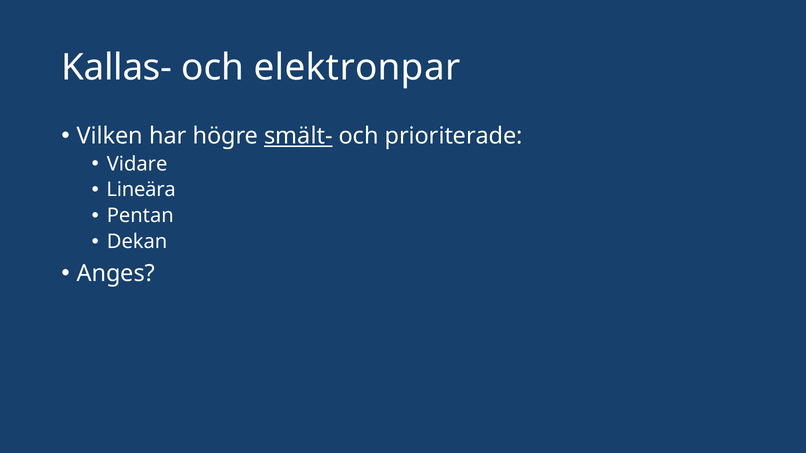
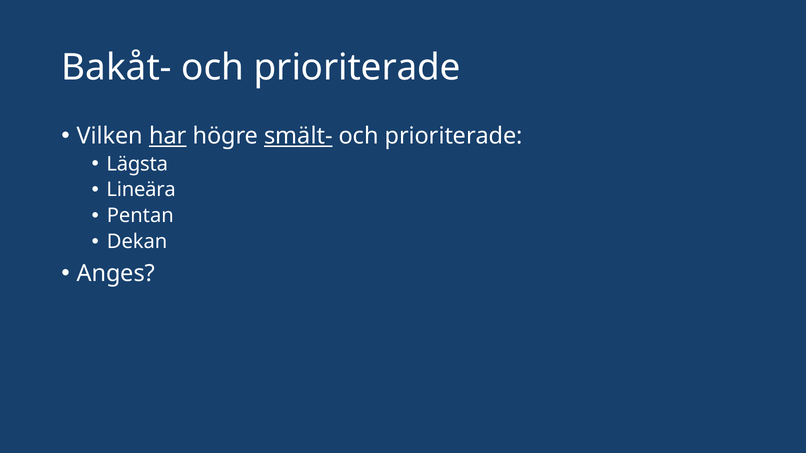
Kallas-: Kallas- -> Bakåt- (117, 68)
elektronpar: elektronpar -> prioriterade (357, 68)
har underline: none -> present (168, 136)
Vidare: Vidare -> Lägsta (137, 164)
